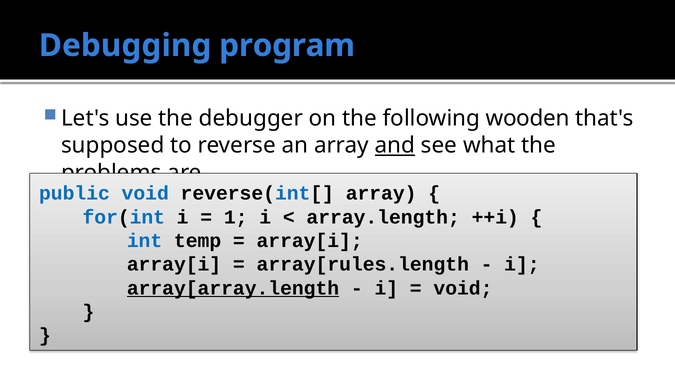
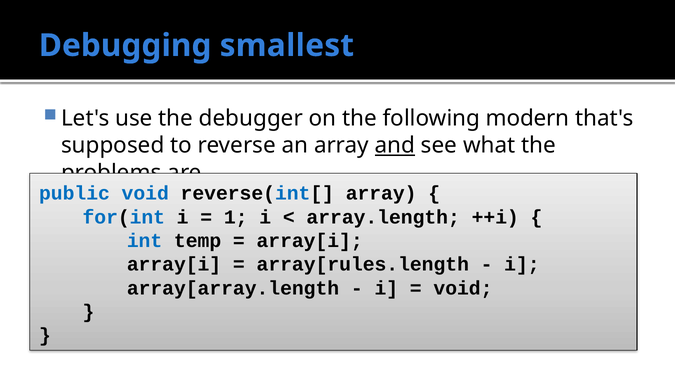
program: program -> smallest (287, 45)
wooden: wooden -> modern (528, 118)
array[array.length underline: present -> none (233, 288)
